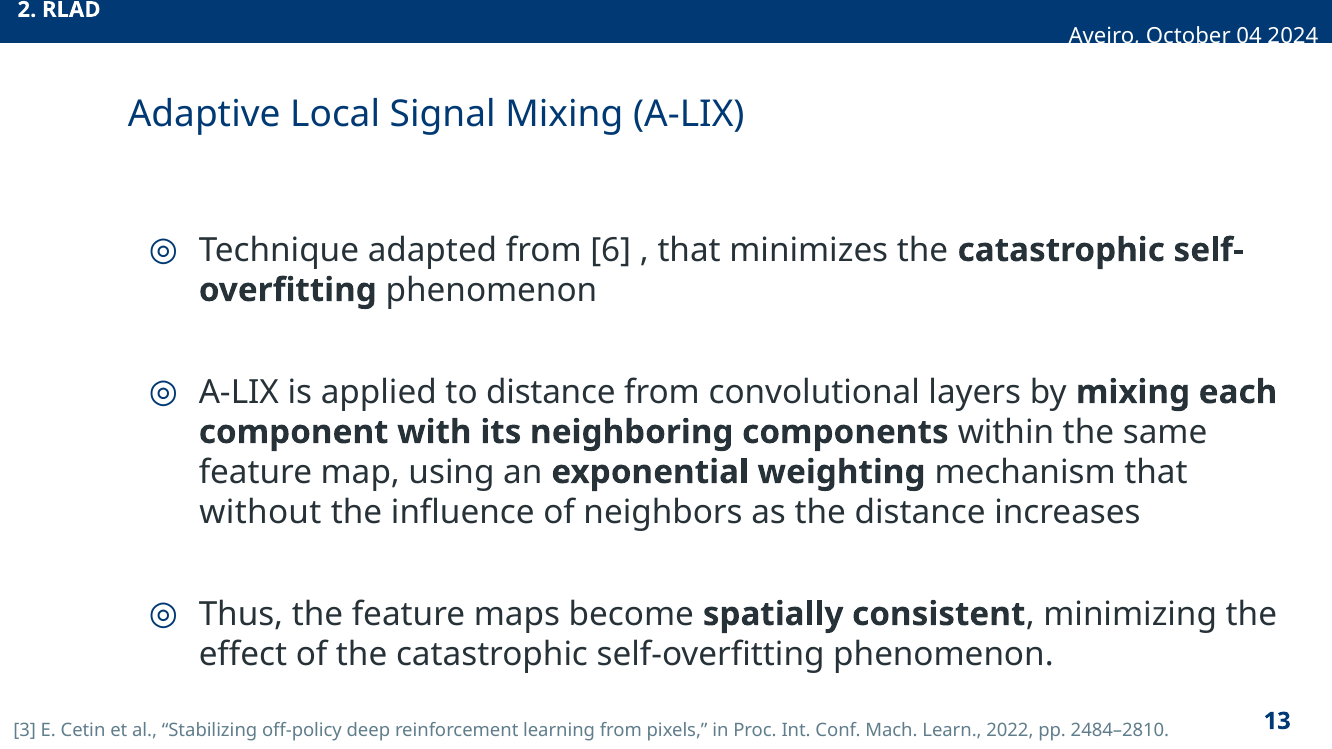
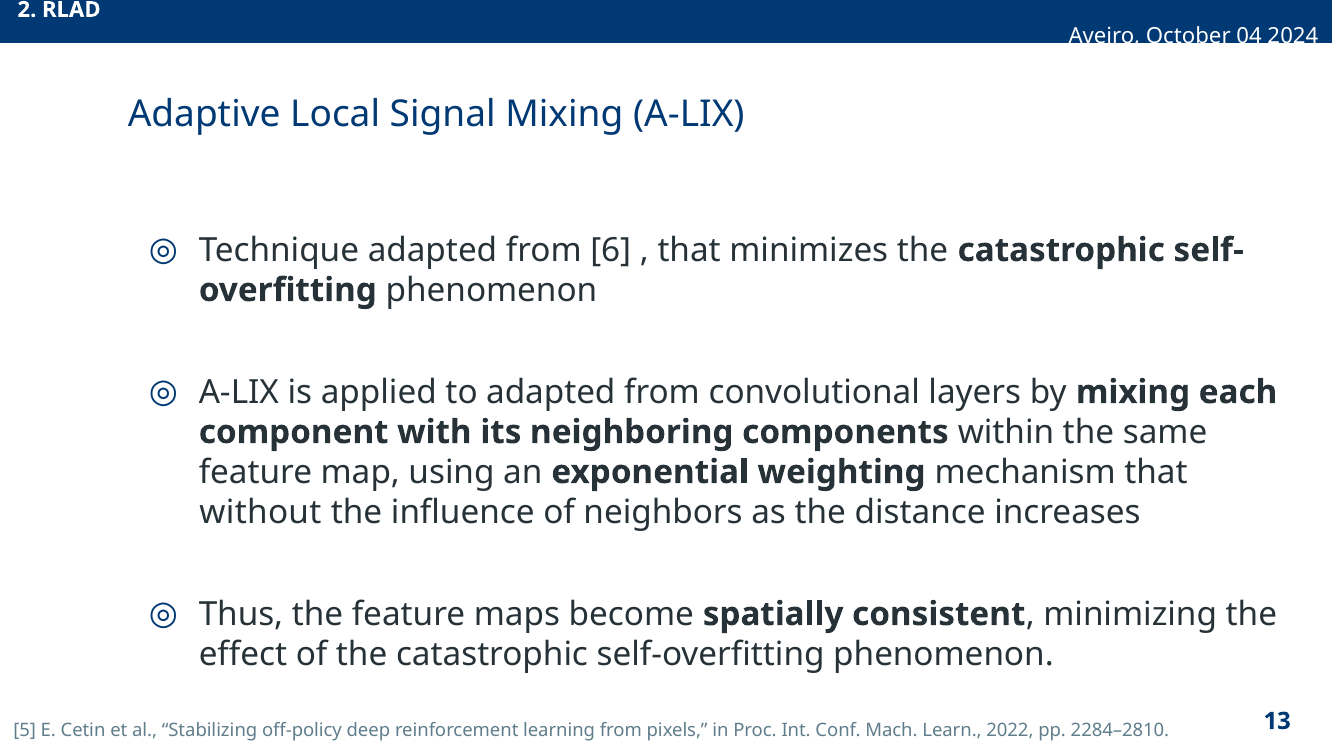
to distance: distance -> adapted (551, 392)
3: 3 -> 5 (25, 731)
2484–2810: 2484–2810 -> 2284–2810 (1120, 731)
